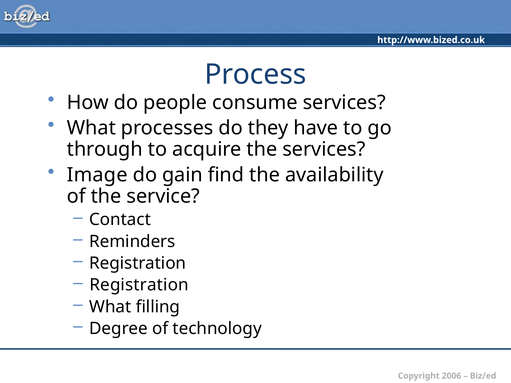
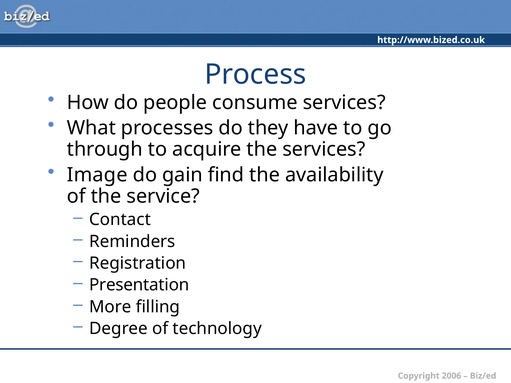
Registration: Registration -> Presentation (139, 285)
What: What -> More (110, 307)
